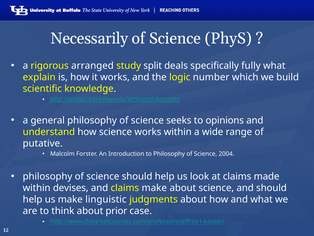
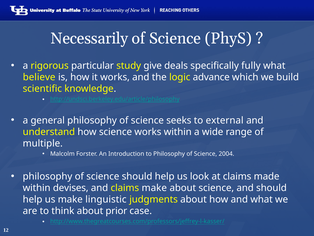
arranged: arranged -> particular (93, 66)
split: split -> give (153, 66)
explain: explain -> believe (39, 77)
number: number -> advance (211, 77)
opinions: opinions -> external (225, 120)
putative: putative -> multiple (43, 143)
